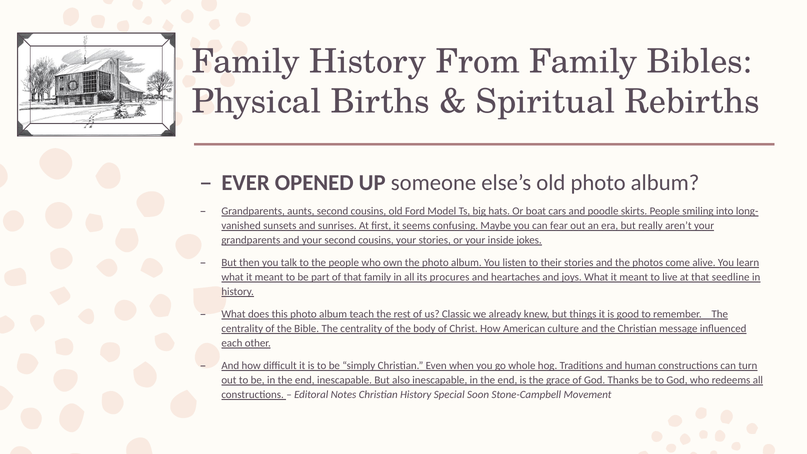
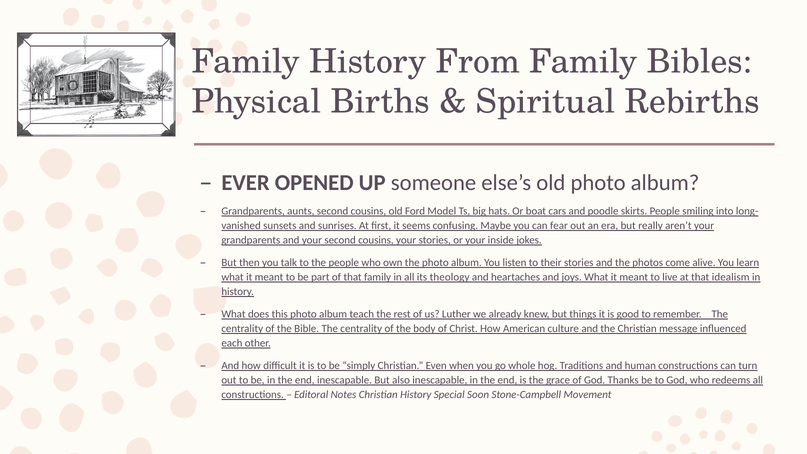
procures: procures -> theology (450, 277)
seedline: seedline -> idealism (731, 277)
Classic: Classic -> Luther (456, 314)
